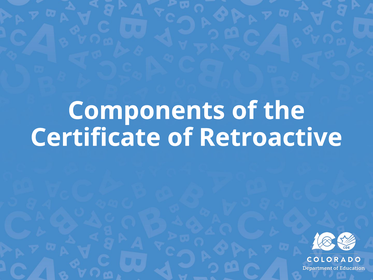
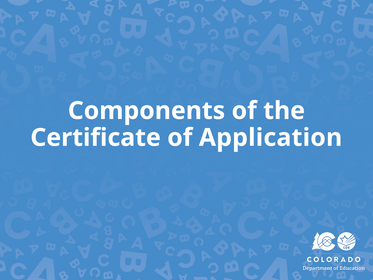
Retroactive: Retroactive -> Application (271, 138)
